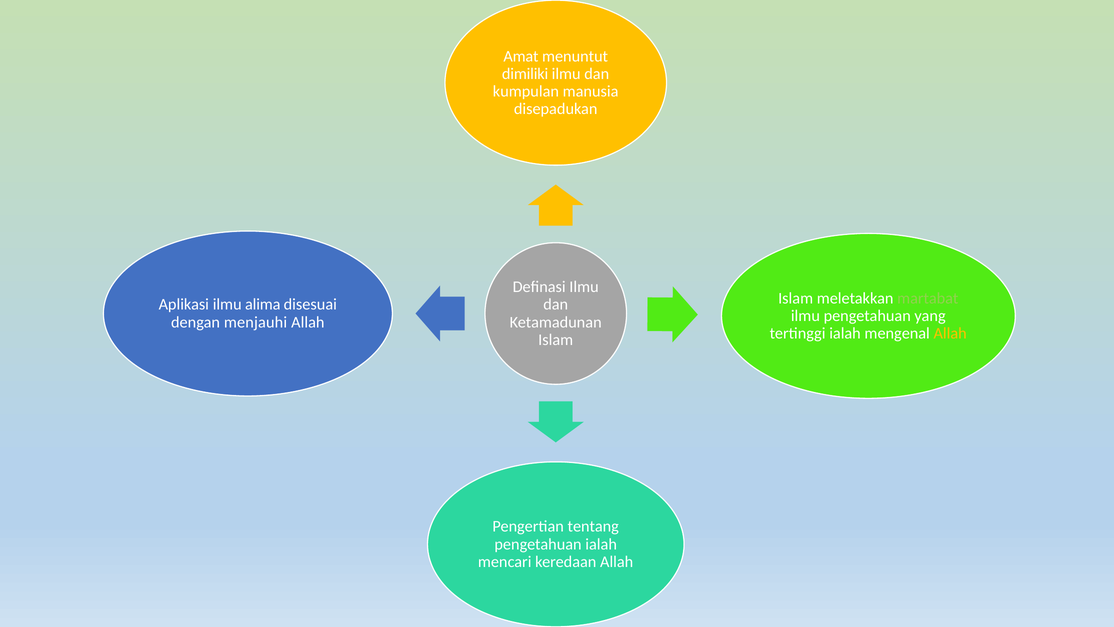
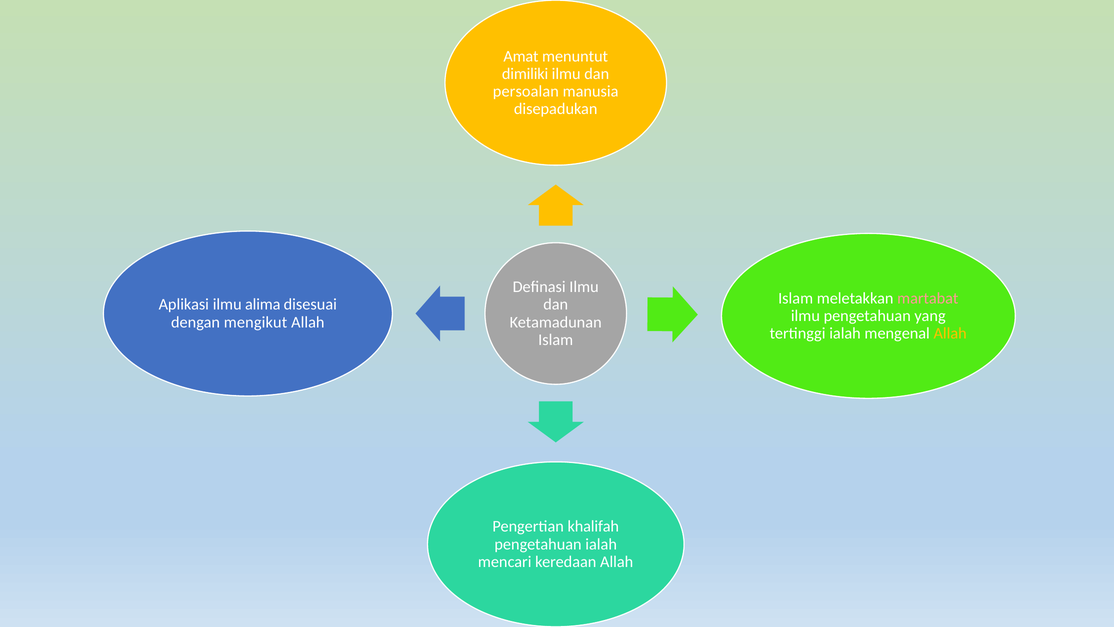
kumpulan: kumpulan -> persoalan (526, 91)
martabat colour: light green -> pink (928, 298)
menjauhi: menjauhi -> mengikut (256, 322)
tentang: tentang -> khalifah (593, 526)
